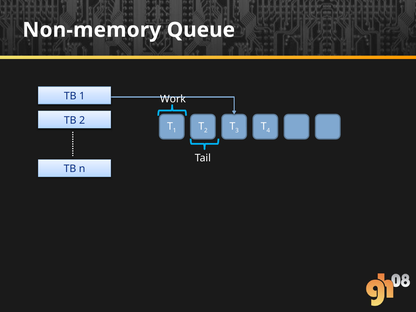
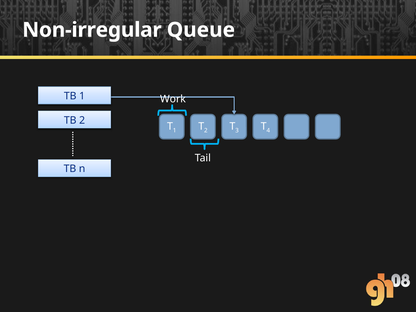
Non-memory: Non-memory -> Non-irregular (92, 30)
